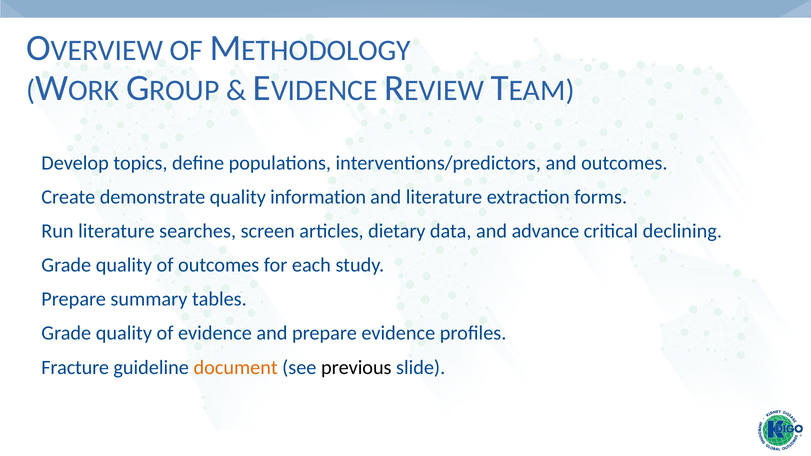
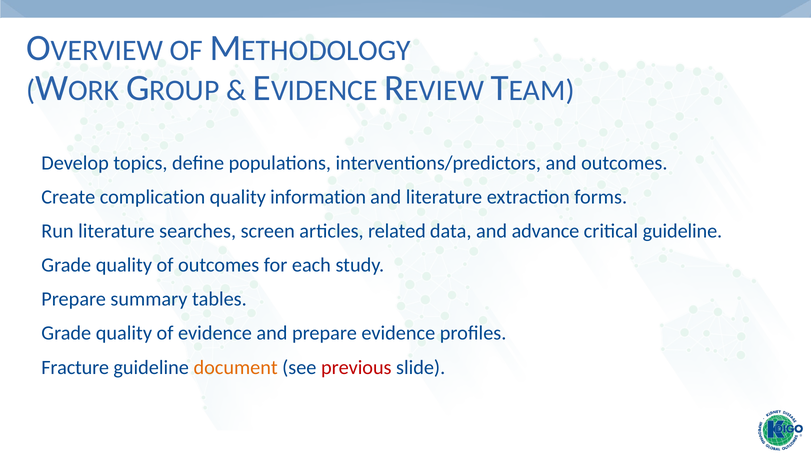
demonstrate: demonstrate -> complication (153, 197)
dietary: dietary -> related (397, 231)
critical declining: declining -> guideline (682, 231)
previous colour: black -> red (356, 368)
